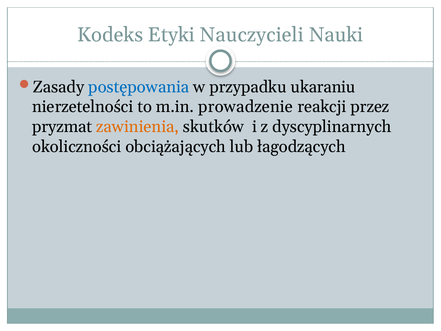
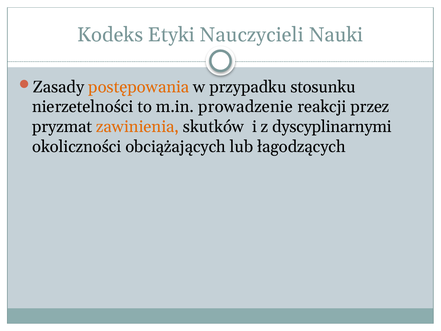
postępowania colour: blue -> orange (139, 87)
ukaraniu: ukaraniu -> stosunku (323, 87)
dyscyplinarnych: dyscyplinarnych -> dyscyplinarnymi (332, 127)
